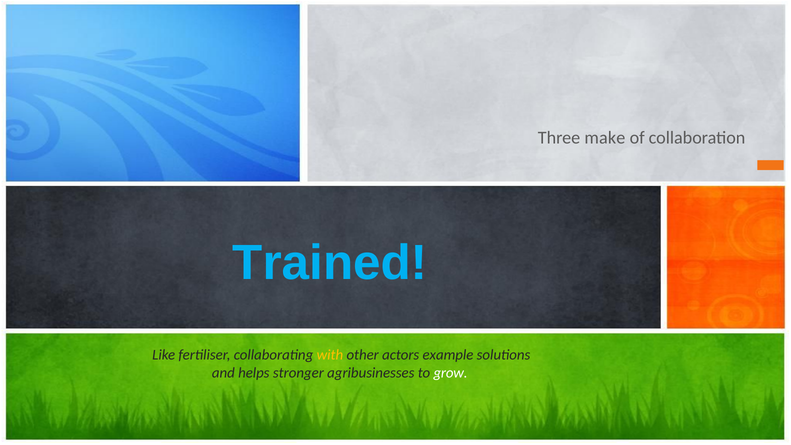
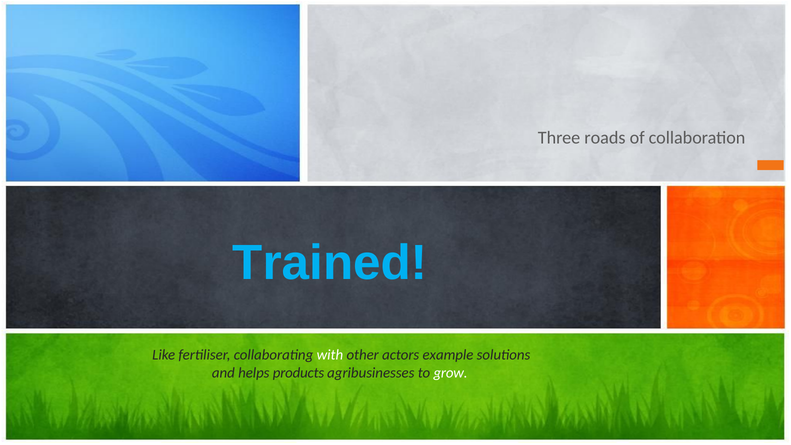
make: make -> roads (605, 138)
with colour: yellow -> white (330, 355)
stronger: stronger -> products (299, 373)
